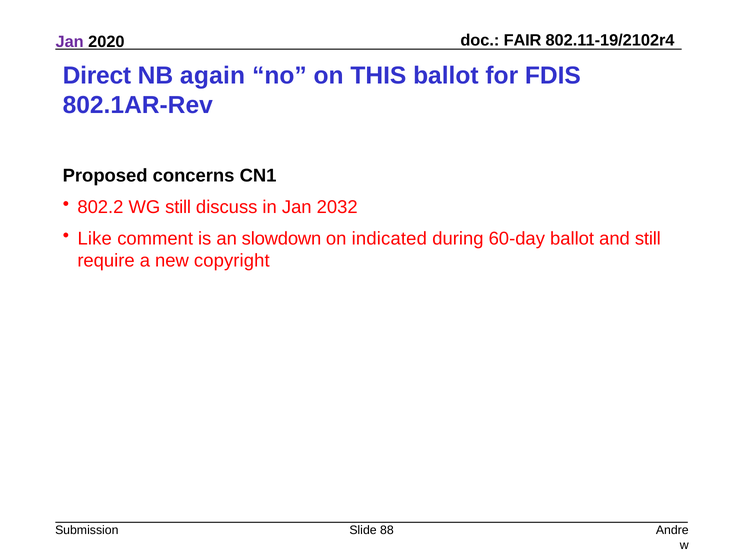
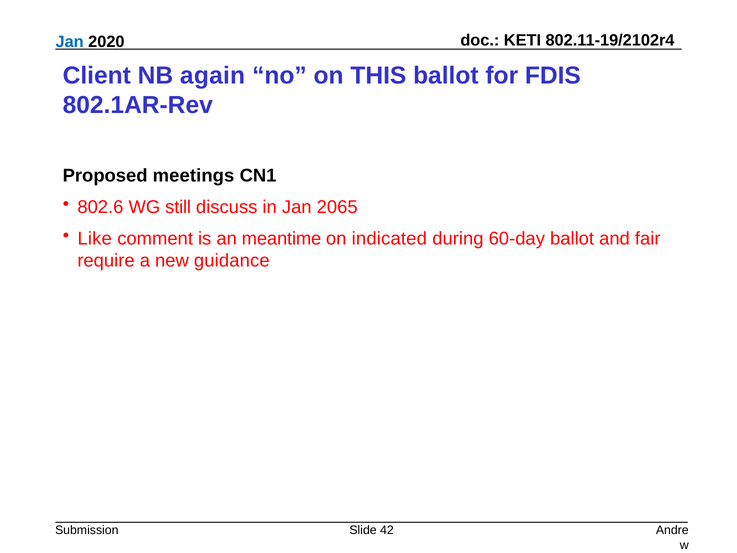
FAIR: FAIR -> KETI (522, 40)
Jan colour: purple -> blue (70, 42)
Direct: Direct -> Client (97, 75)
concerns: concerns -> meetings (194, 176)
802.2: 802.2 -> 802.6 (100, 207)
2032: 2032 -> 2065 (337, 207)
slowdown: slowdown -> meantime (282, 238)
and still: still -> fair (648, 238)
copyright: copyright -> guidance (232, 261)
88: 88 -> 42 (387, 530)
